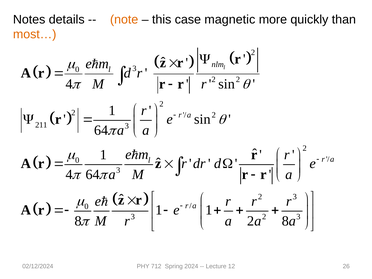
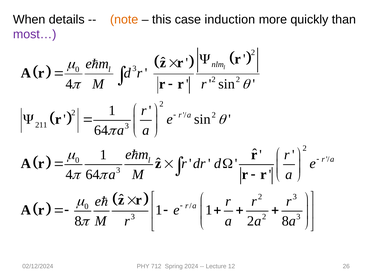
Notes: Notes -> When (29, 19)
magnetic: magnetic -> induction (230, 19)
most… colour: orange -> purple (35, 34)
